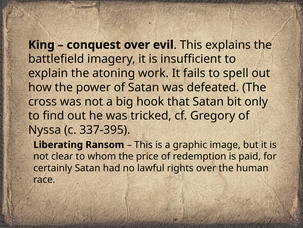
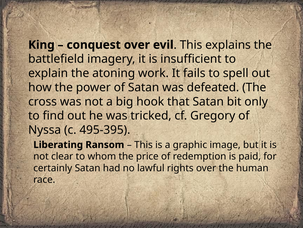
337-395: 337-395 -> 495-395 (105, 130)
